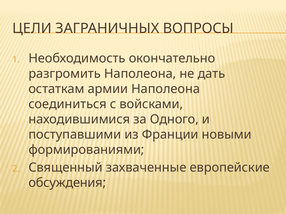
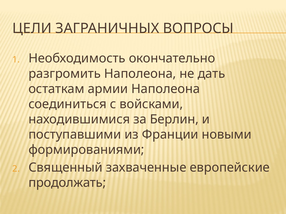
Одного: Одного -> Берлин (174, 120)
обсуждения: обсуждения -> продолжать (67, 183)
